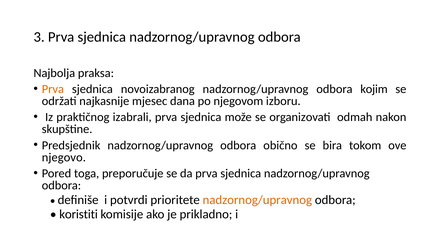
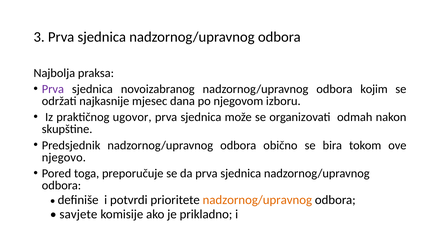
Prva colour: orange -> purple (53, 89)
izabrali: izabrali -> ugovor (132, 117)
koristiti: koristiti -> savjete (78, 215)
